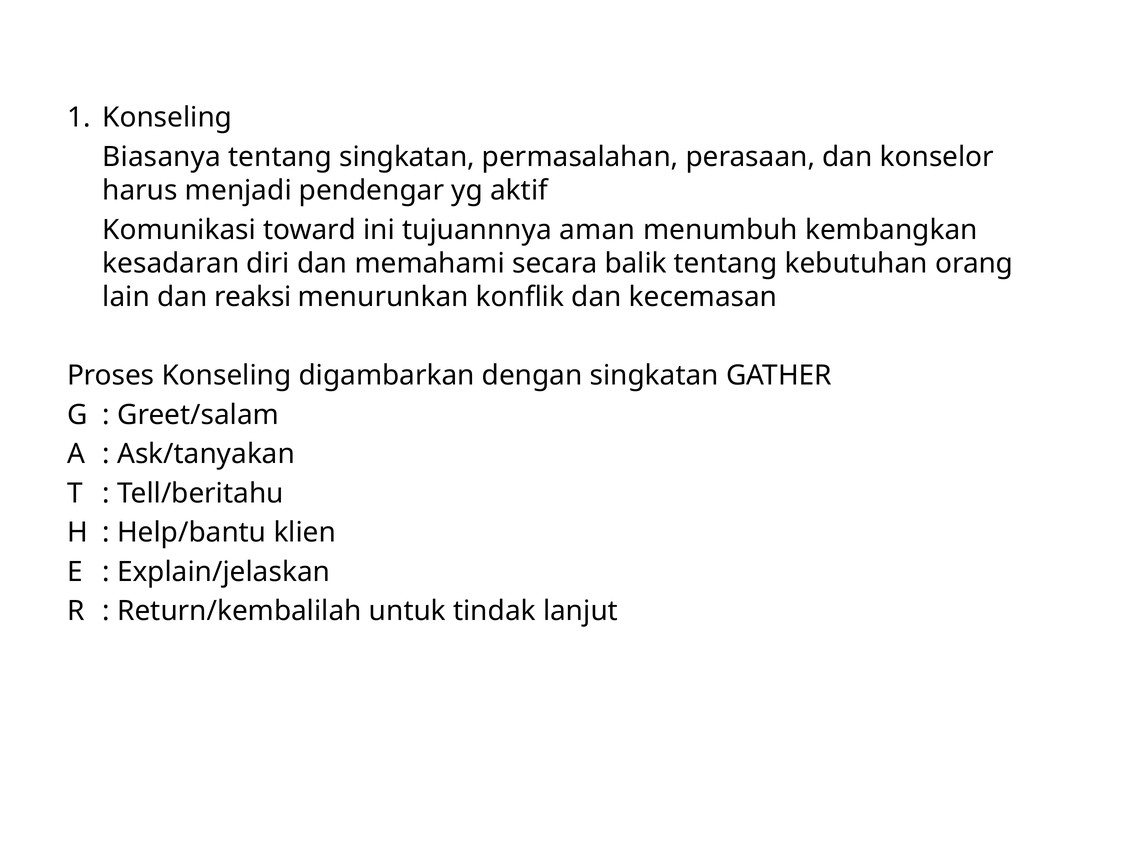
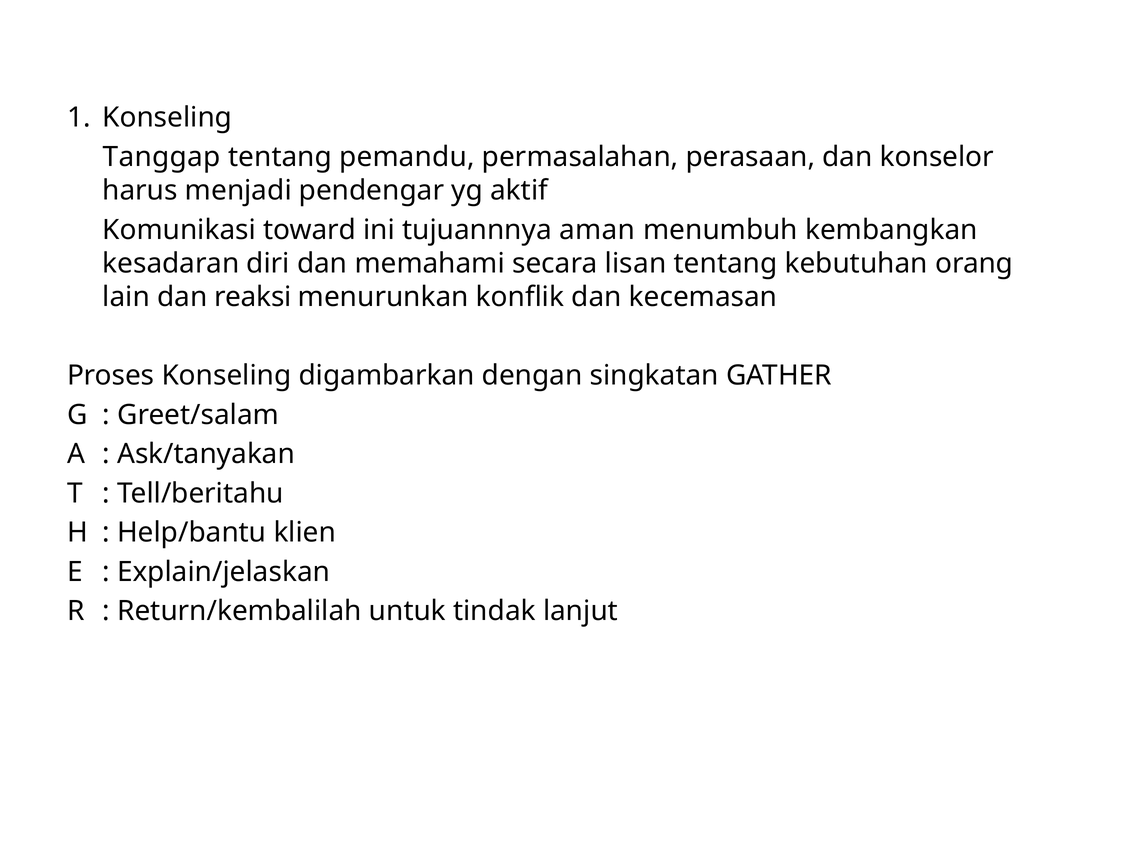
Biasanya: Biasanya -> Tanggap (162, 157)
tentang singkatan: singkatan -> pemandu (407, 157)
balik: balik -> lisan (635, 263)
